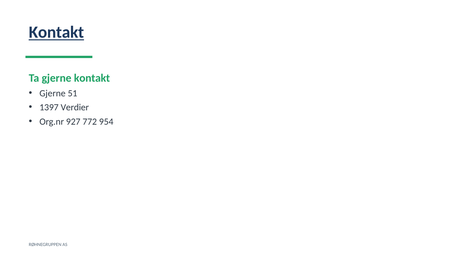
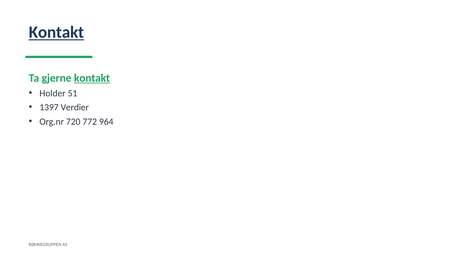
kontakt underline: none -> present (92, 78)
Gjerne: Gjerne -> Holder (53, 93)
927: 927 -> 720 (73, 121)
954: 954 -> 964 (106, 121)
